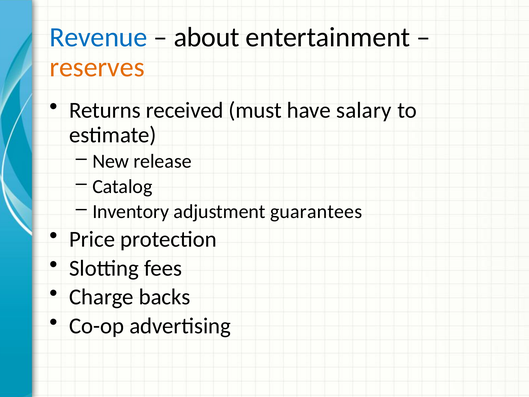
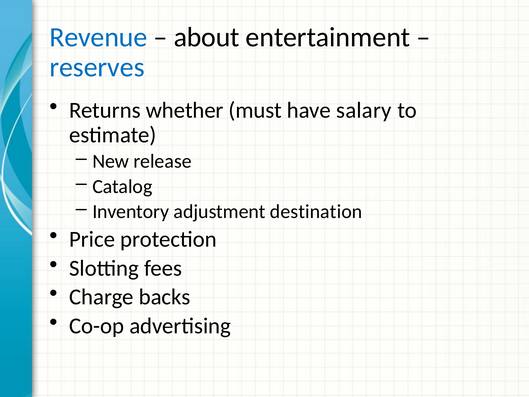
reserves colour: orange -> blue (97, 67)
received: received -> whether (185, 110)
guarantees: guarantees -> destination (316, 212)
